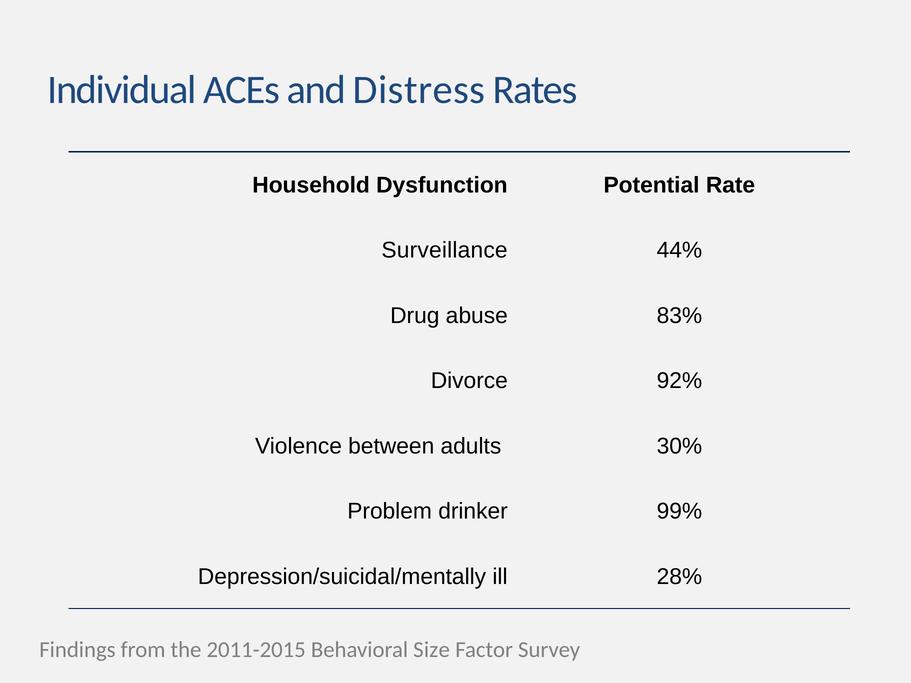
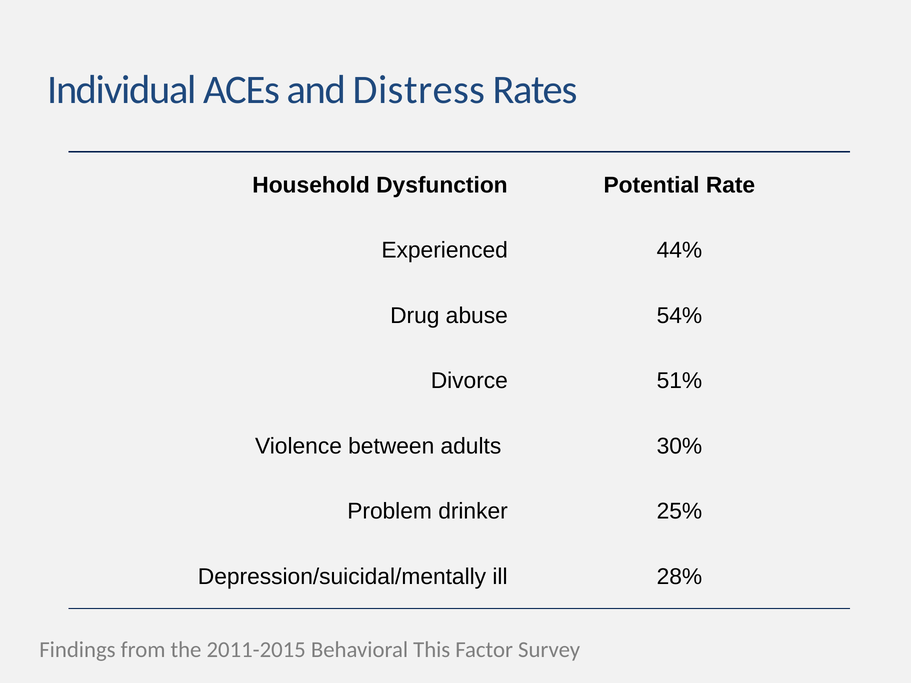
Surveillance: Surveillance -> Experienced (445, 251)
83%: 83% -> 54% (679, 316)
92%: 92% -> 51% (679, 381)
99%: 99% -> 25% (679, 512)
Size: Size -> This (432, 650)
